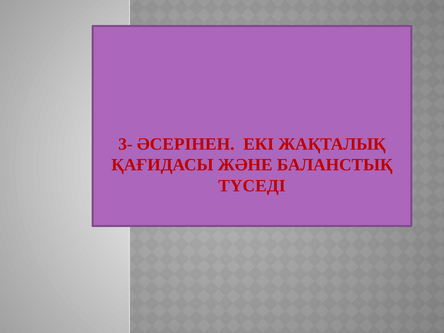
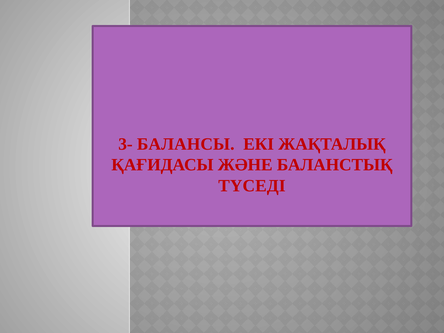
ӘСЕРІНЕН: ӘСЕРІНЕН -> БАЛАНСЫ (186, 144)
